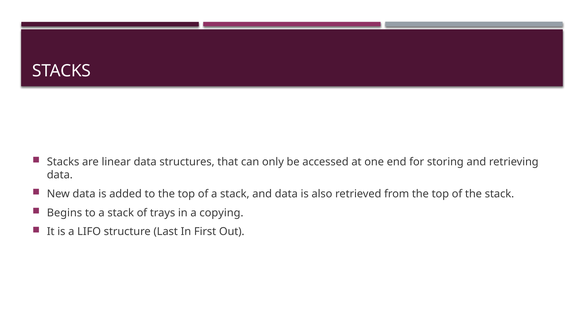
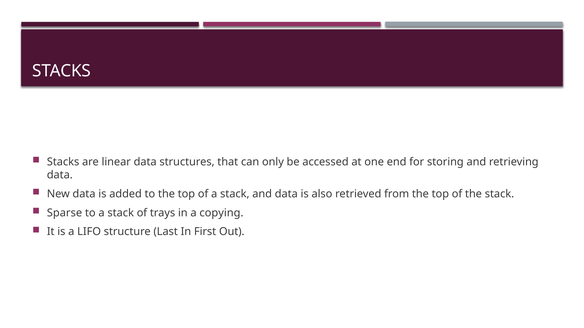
Begins: Begins -> Sparse (64, 213)
